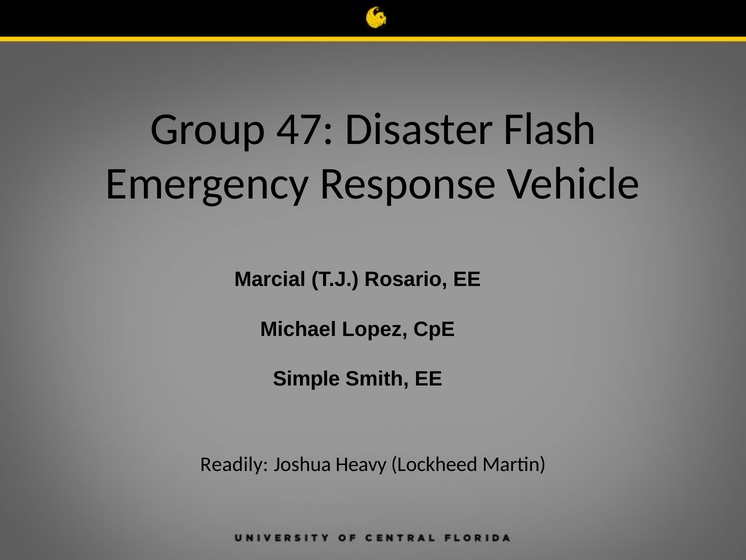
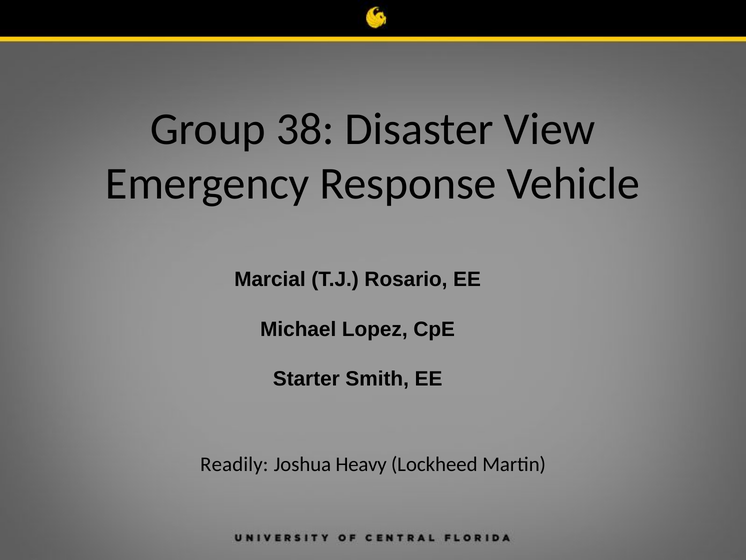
47: 47 -> 38 (305, 129)
Flash: Flash -> View (550, 129)
Simple: Simple -> Starter (306, 379)
